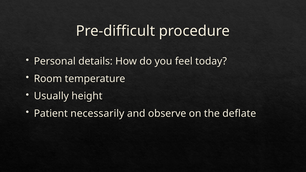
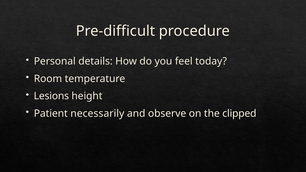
Usually: Usually -> Lesions (51, 96)
deflate: deflate -> clipped (239, 114)
